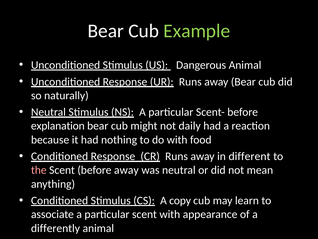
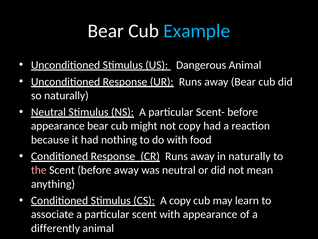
Example colour: light green -> light blue (197, 31)
explanation: explanation -> appearance (58, 126)
not daily: daily -> copy (190, 126)
in different: different -> naturally (250, 156)
